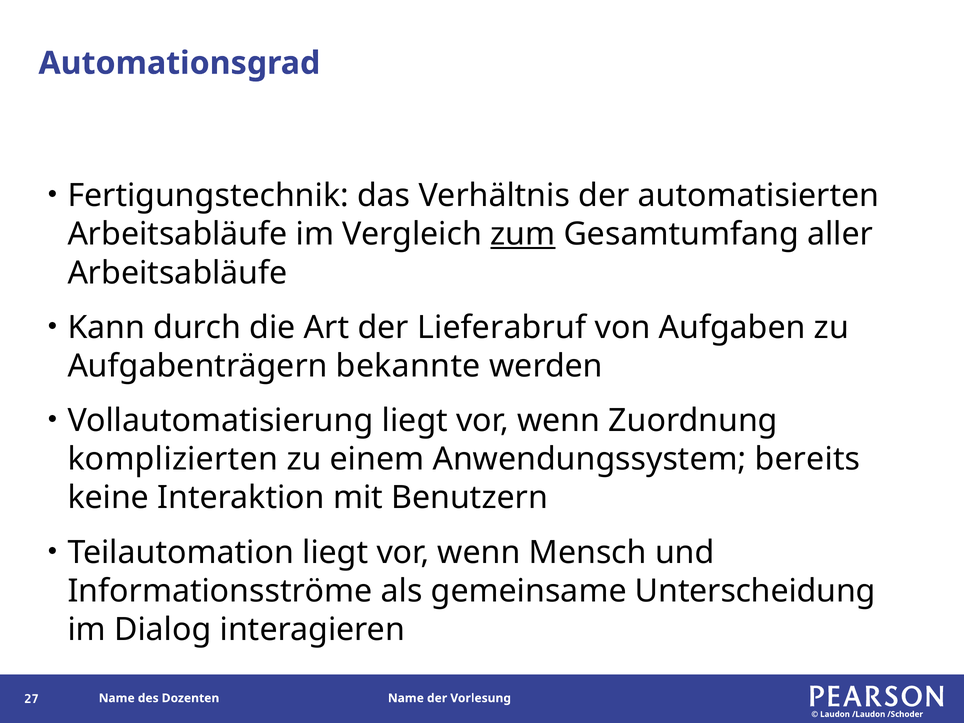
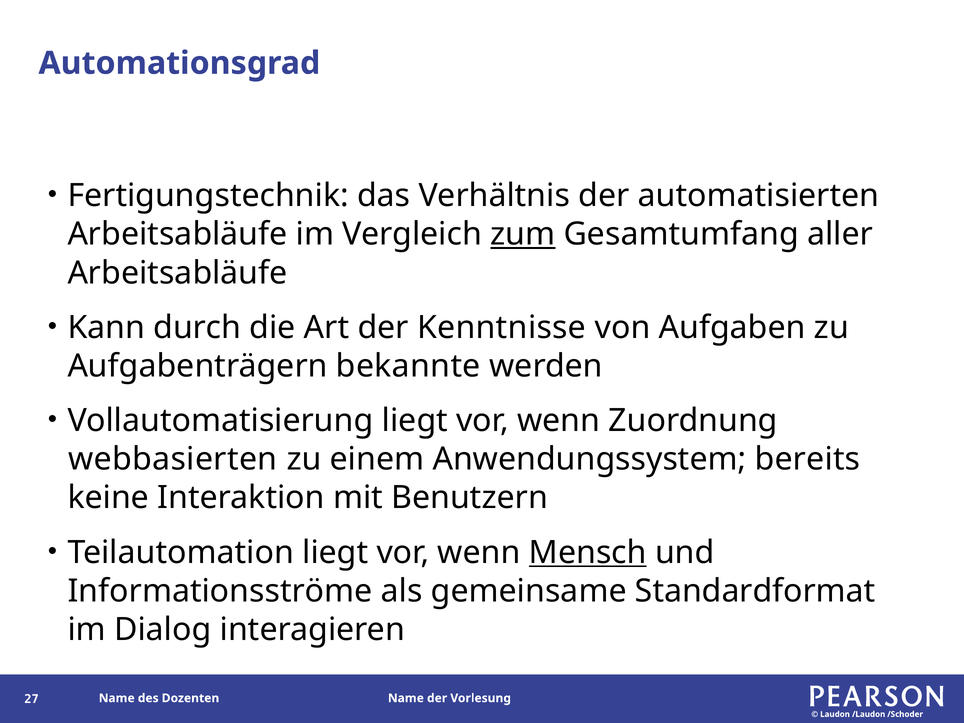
Lieferabruf: Lieferabruf -> Kenntnisse (502, 328)
komplizierten: komplizierten -> webbasierten (173, 459)
Mensch underline: none -> present (588, 552)
Unterscheidung: Unterscheidung -> Standardformat (755, 591)
